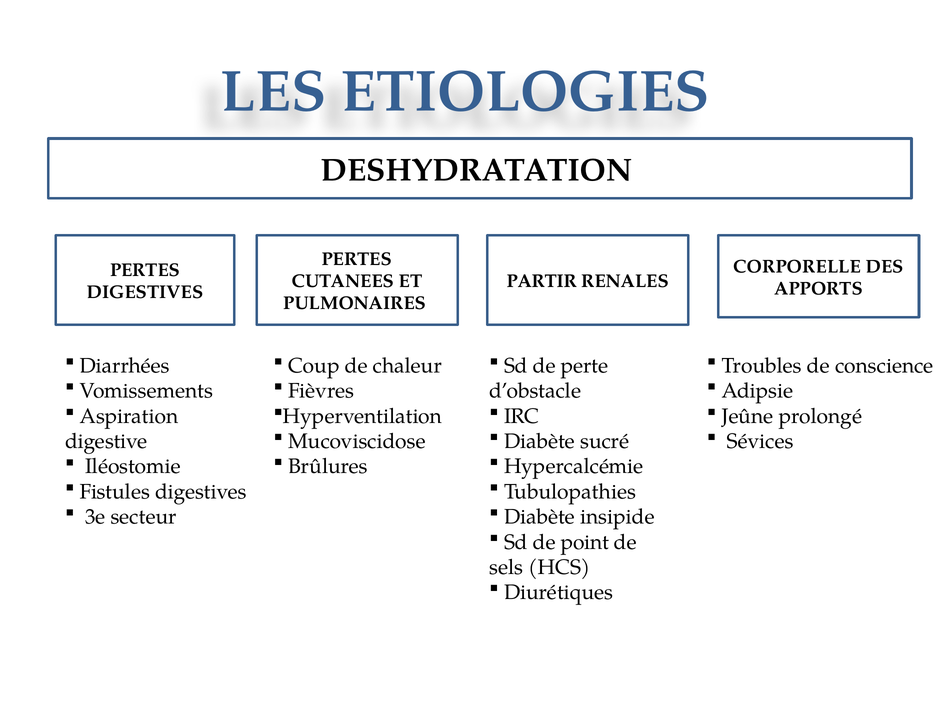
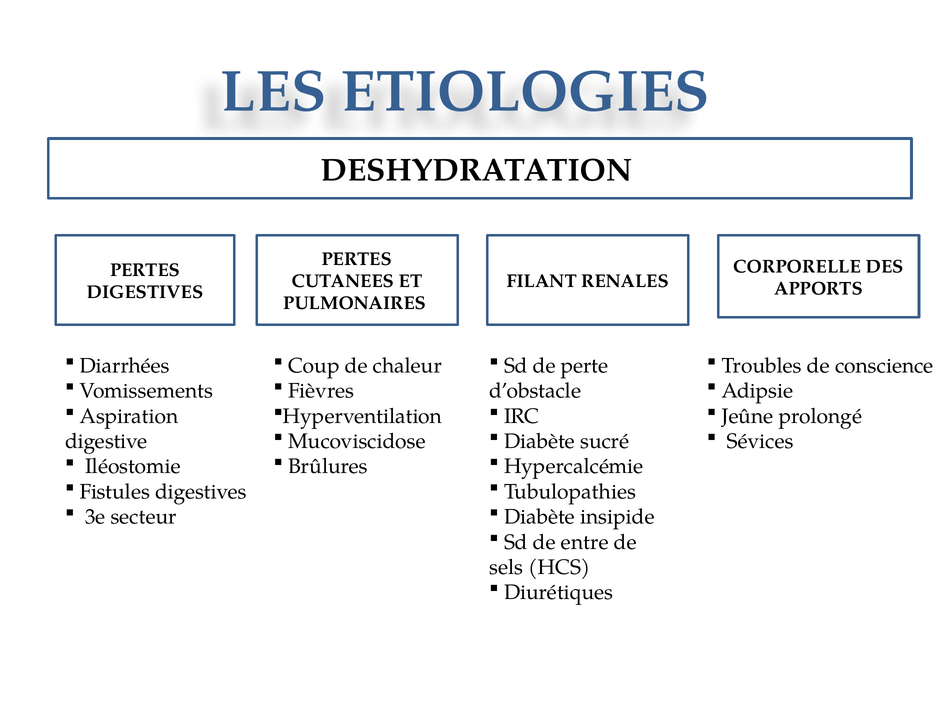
PARTIR: PARTIR -> FILANT (542, 281)
point: point -> entre (585, 542)
